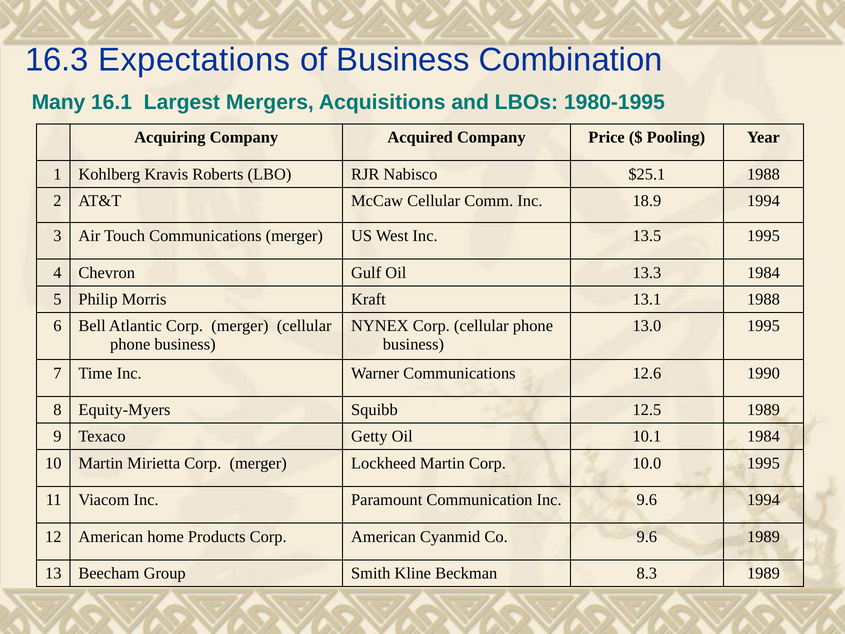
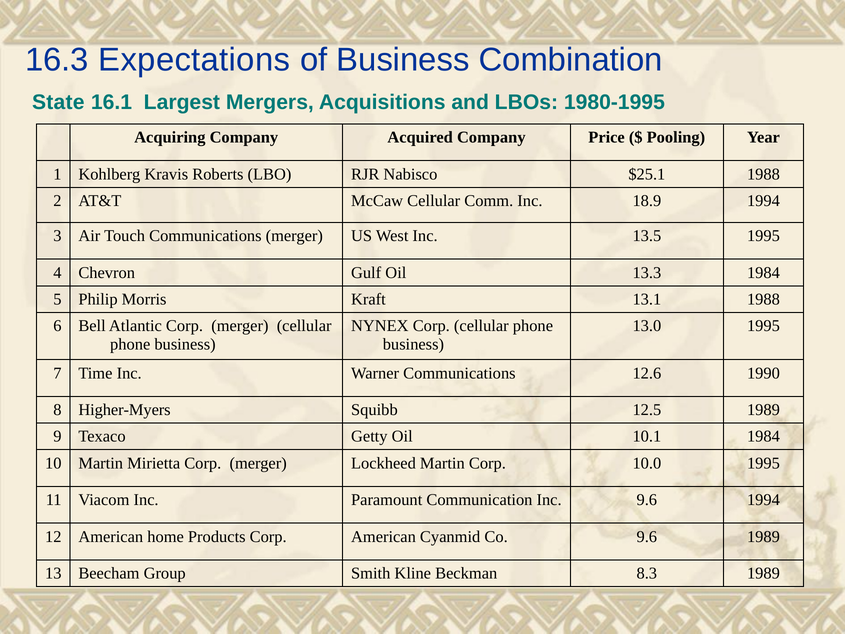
Many: Many -> State (58, 102)
Equity-Myers: Equity-Myers -> Higher-Myers (125, 410)
